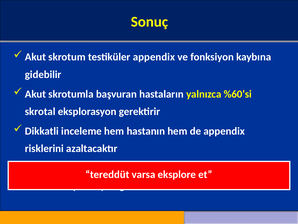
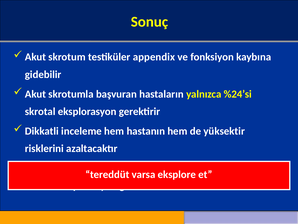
%60’si: %60’si -> %24’si (238, 94)
de appendix: appendix -> yüksektir (224, 131)
